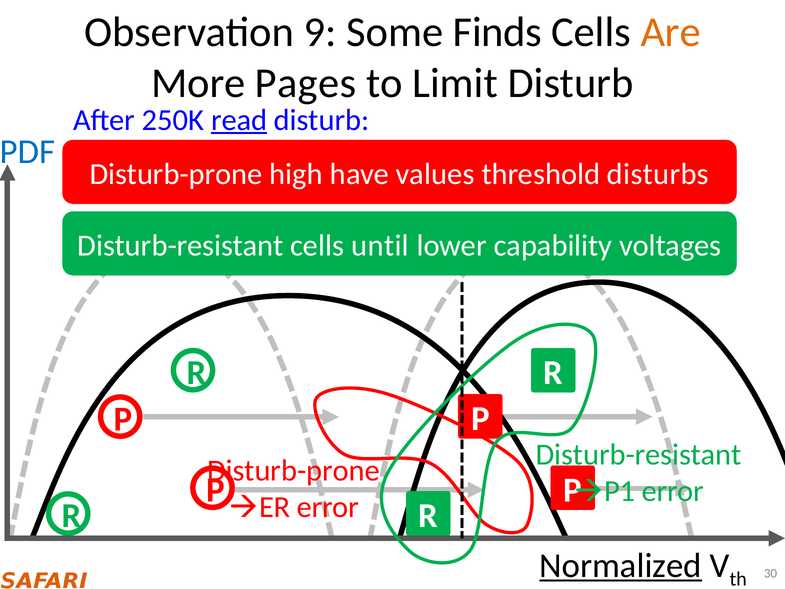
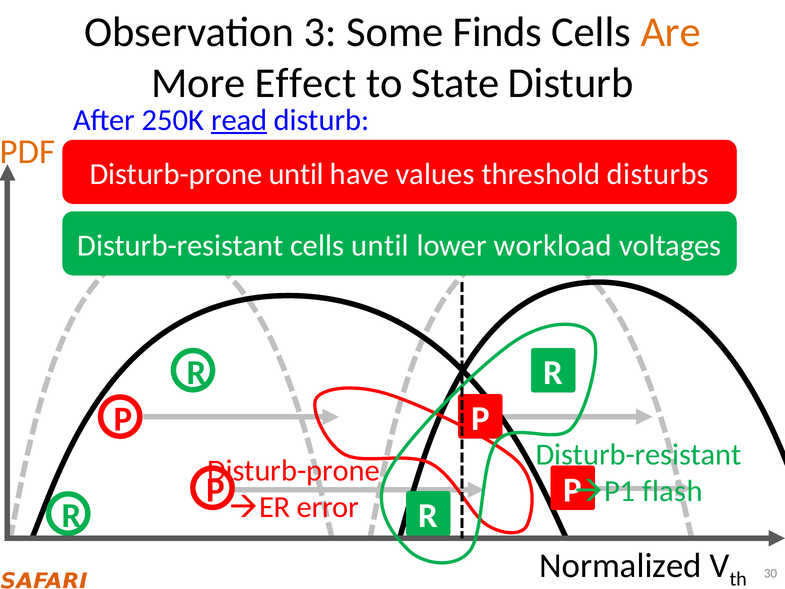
9: 9 -> 3 (320, 32)
Pages: Pages -> Effect (306, 83)
Limit: Limit -> State (455, 83)
PDF colour: blue -> orange (27, 152)
Disturb-prone high: high -> until (296, 174)
capability: capability -> workload (553, 245)
error: error -> flash (673, 491)
Normalized underline: present -> none (621, 565)
